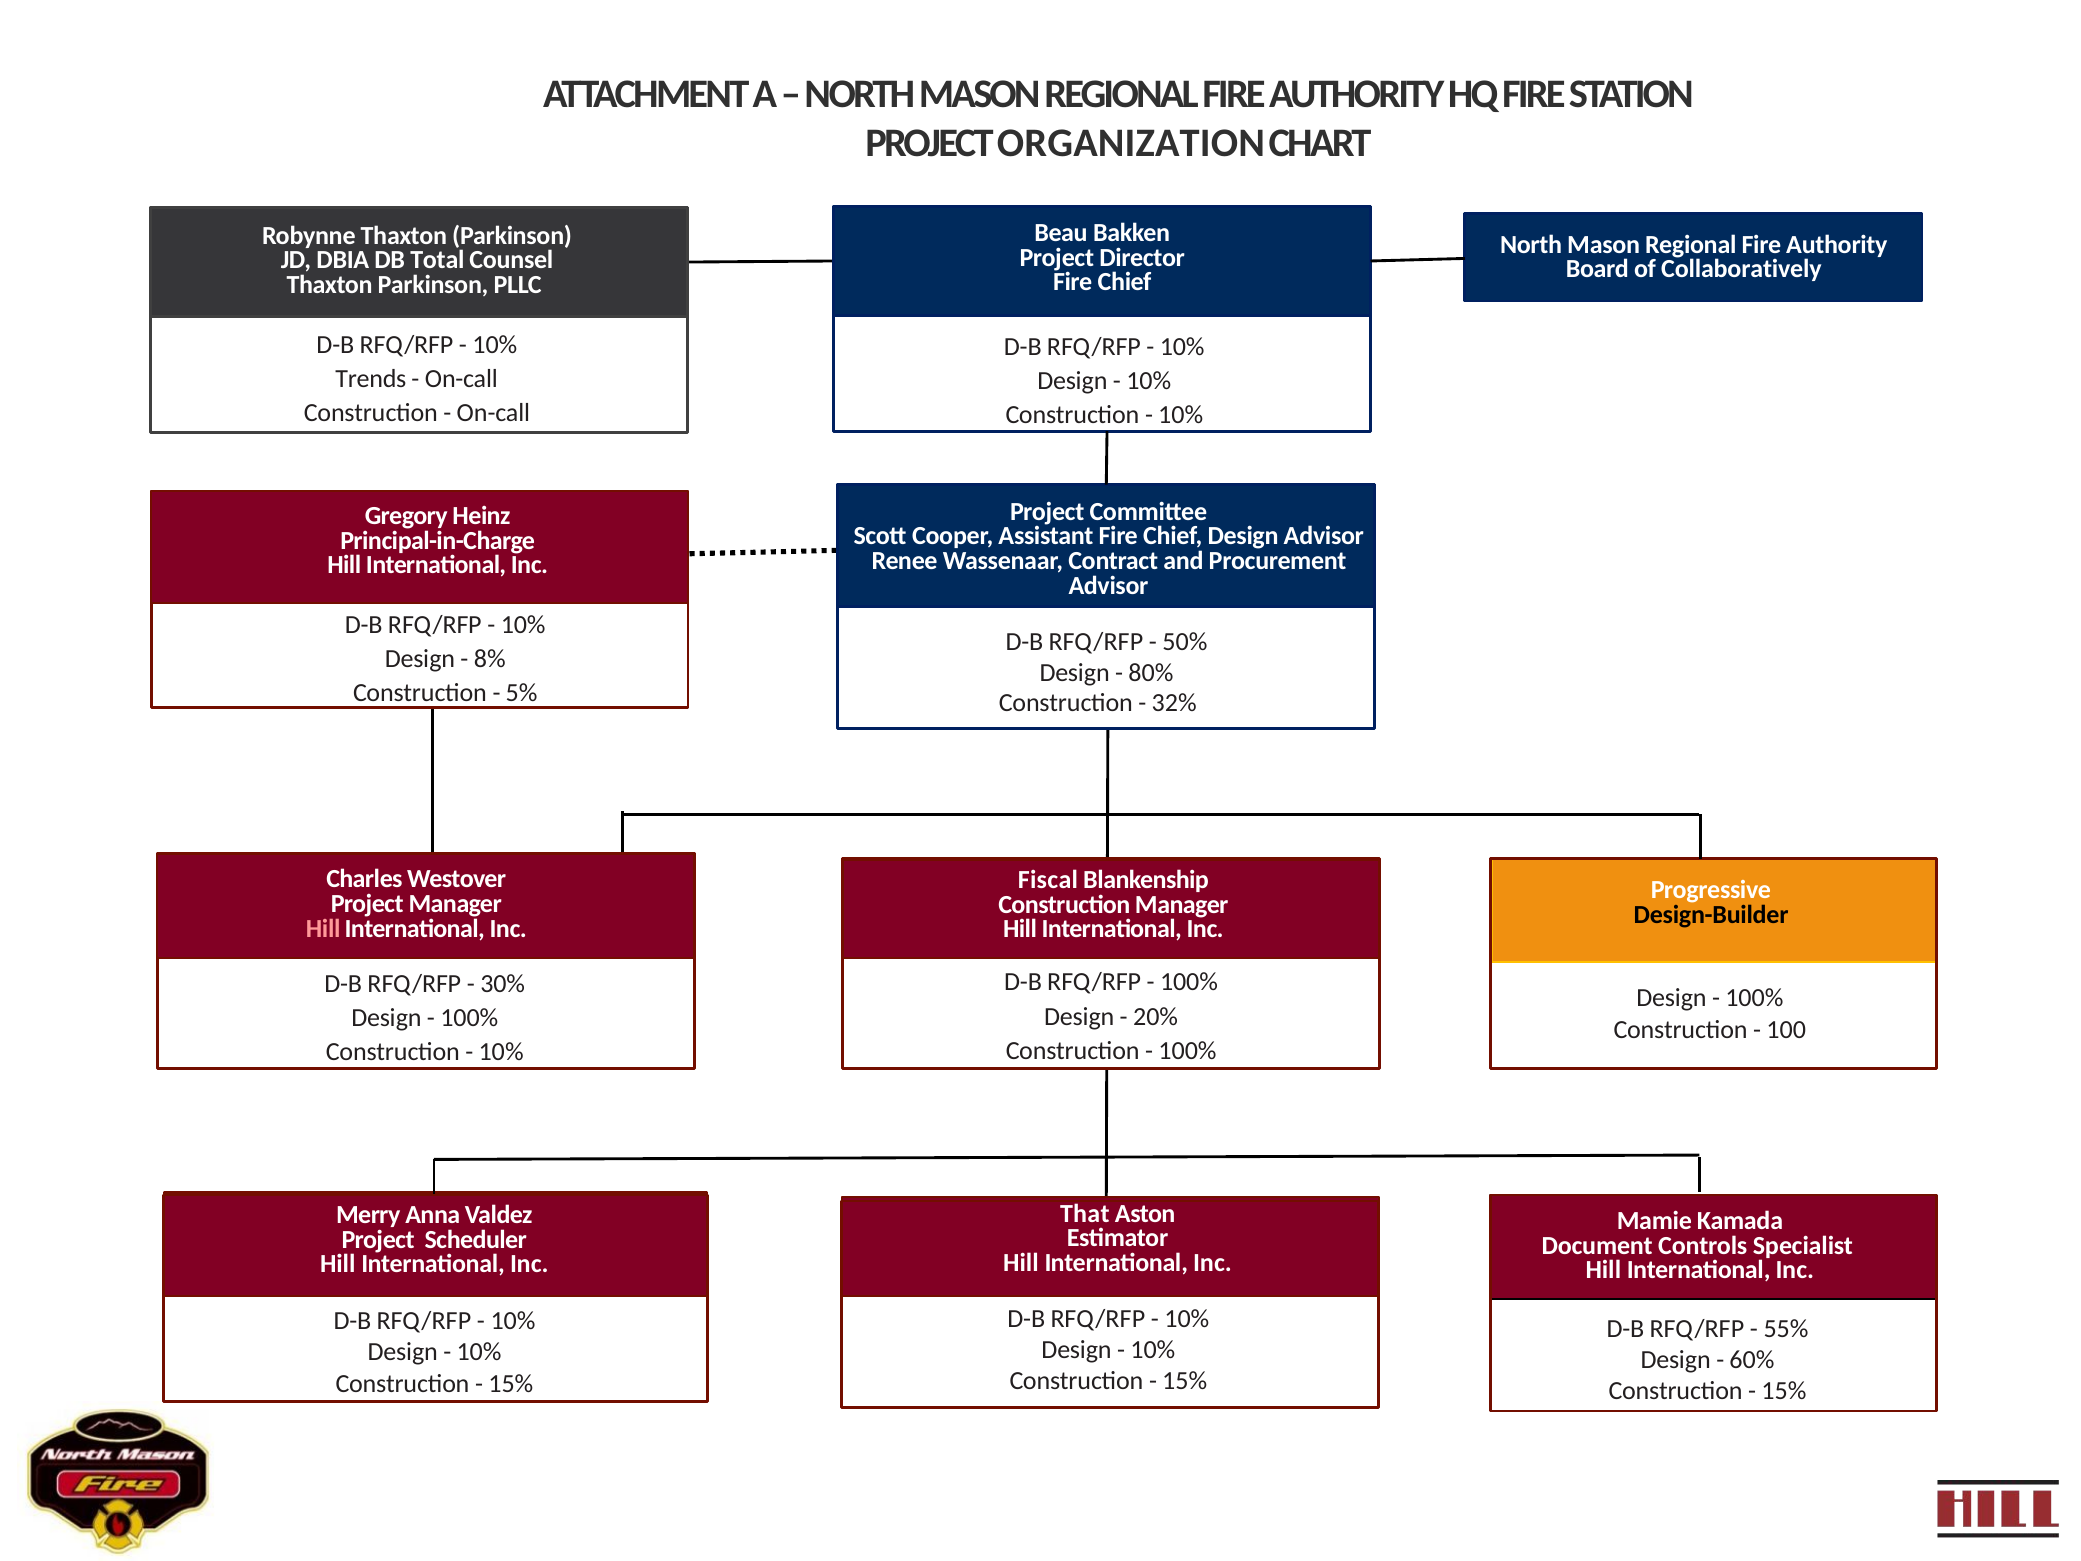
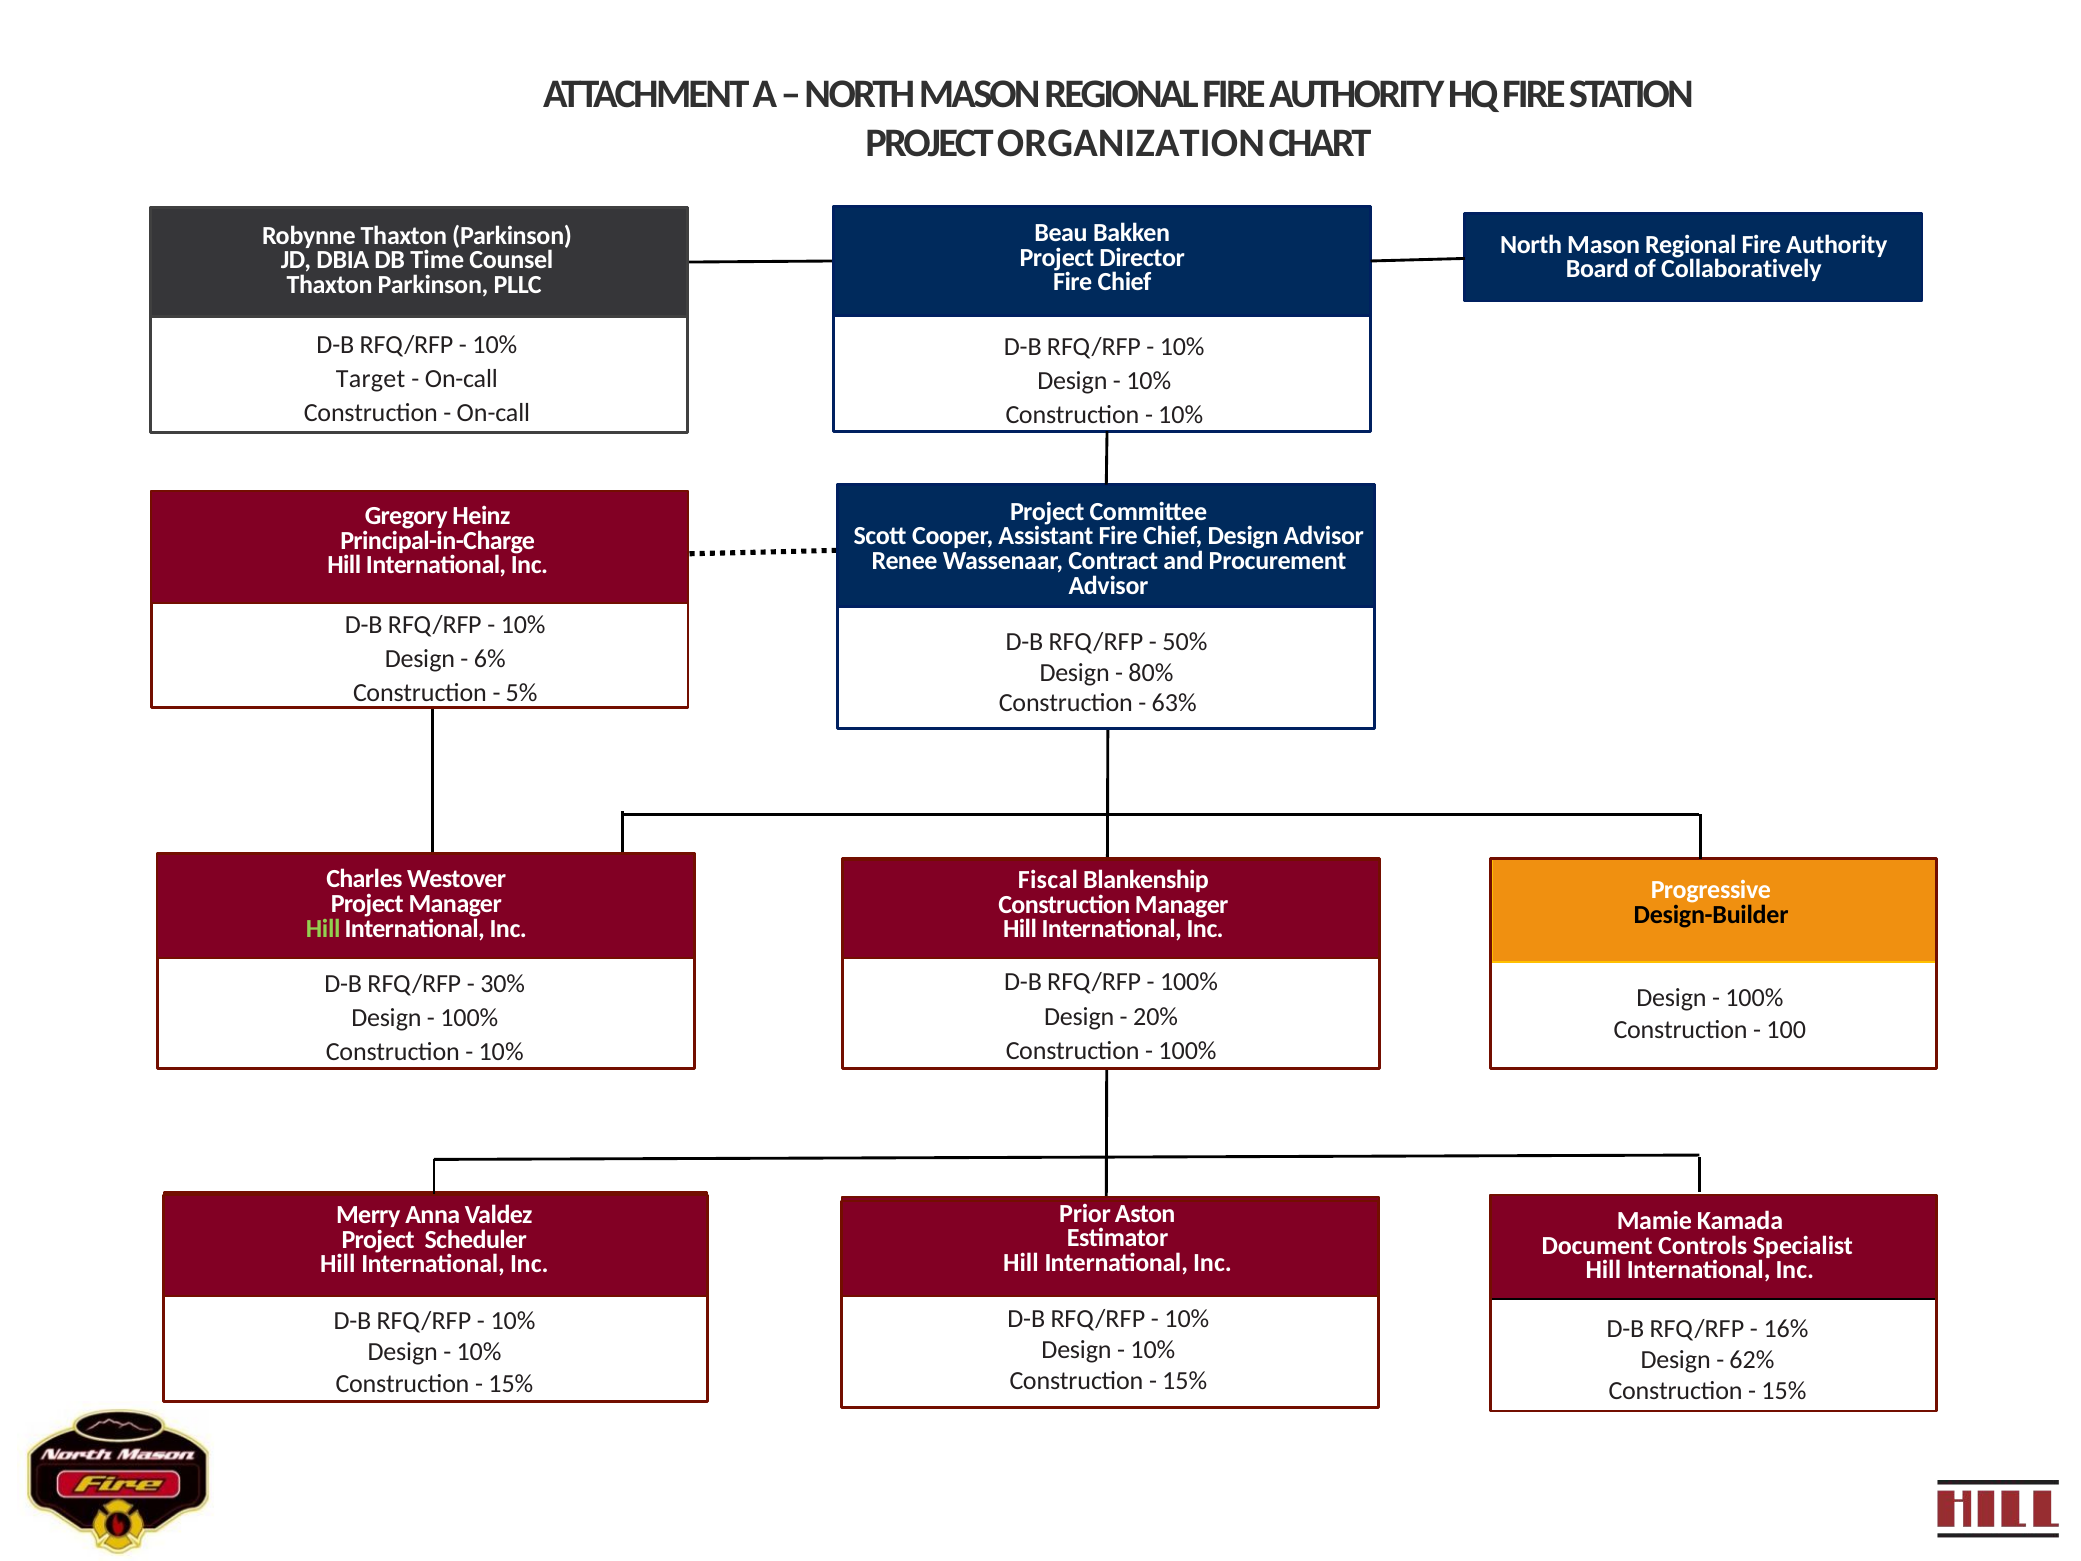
Total: Total -> Time (437, 260)
Trends: Trends -> Target (371, 379)
8%: 8% -> 6% (490, 659)
32%: 32% -> 63% (1174, 702)
Hill colour: pink -> light green (323, 928)
That: That -> Prior (1085, 1213)
55%: 55% -> 16% (1786, 1328)
60%: 60% -> 62% (1752, 1360)
